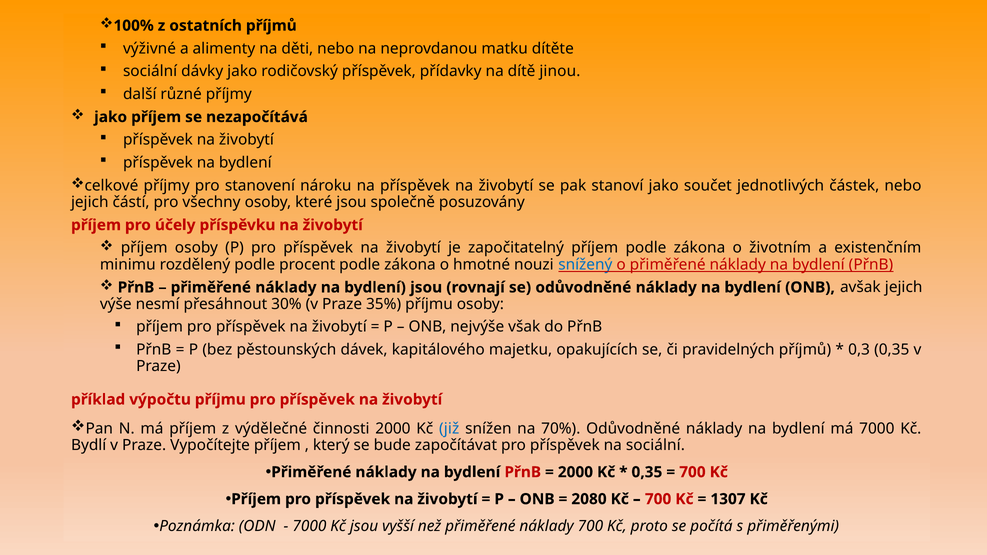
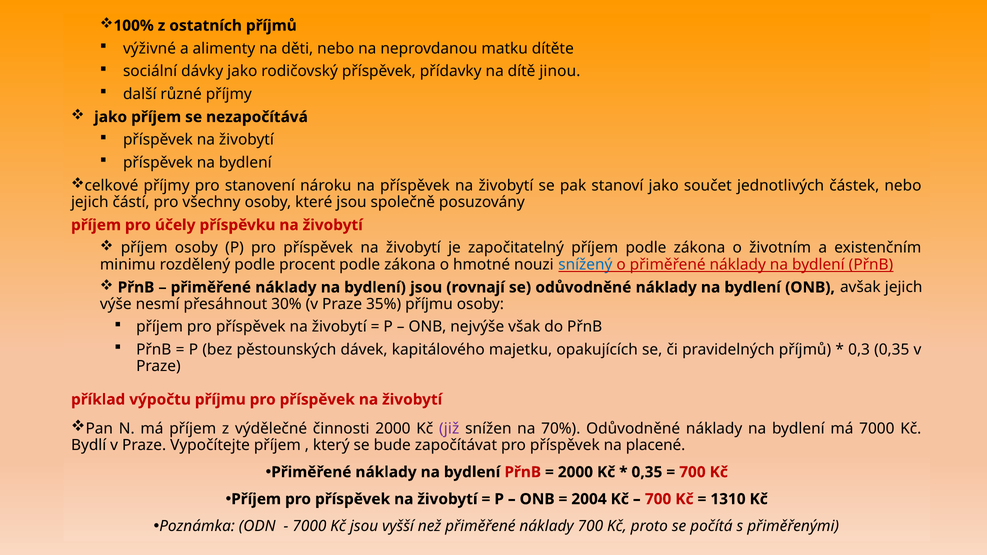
již colour: blue -> purple (449, 429)
na sociální: sociální -> placené (656, 445)
2080: 2080 -> 2004 (589, 499)
1307: 1307 -> 1310 (728, 499)
